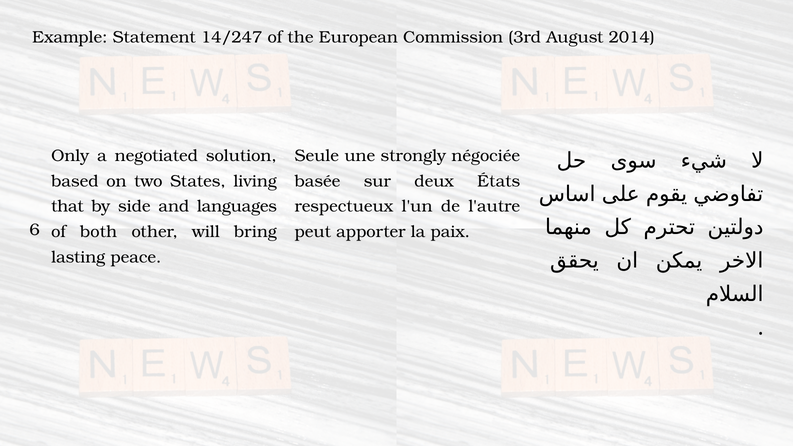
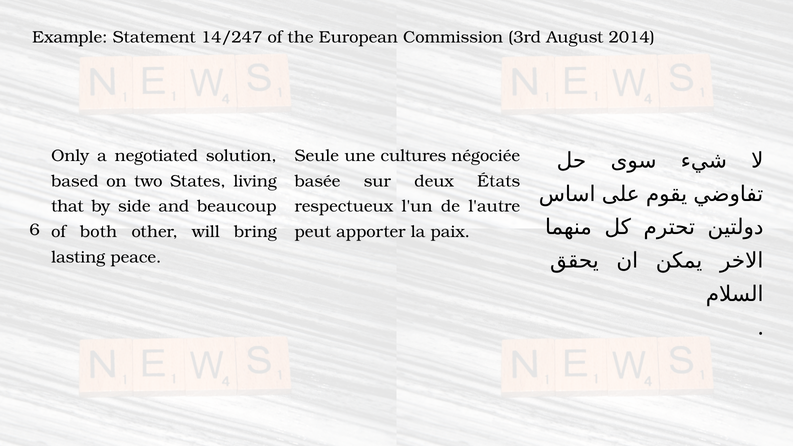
strongly: strongly -> cultures (413, 156)
languages: languages -> beaucoup (237, 207)
